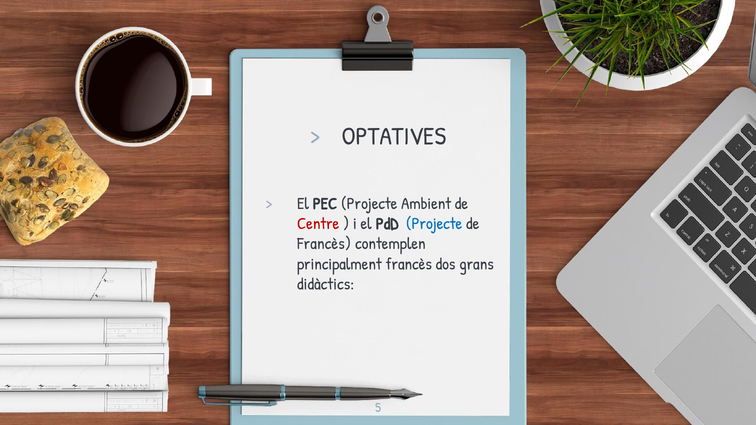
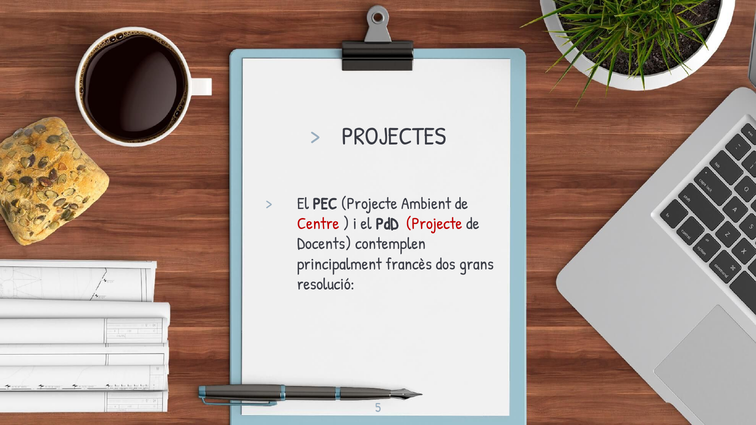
OPTATIVES: OPTATIVES -> PROJECTES (394, 136)
Projecte colour: blue -> red (434, 224)
Francès: Francès -> Docents (324, 244)
didàctics: didàctics -> resolució (326, 284)
